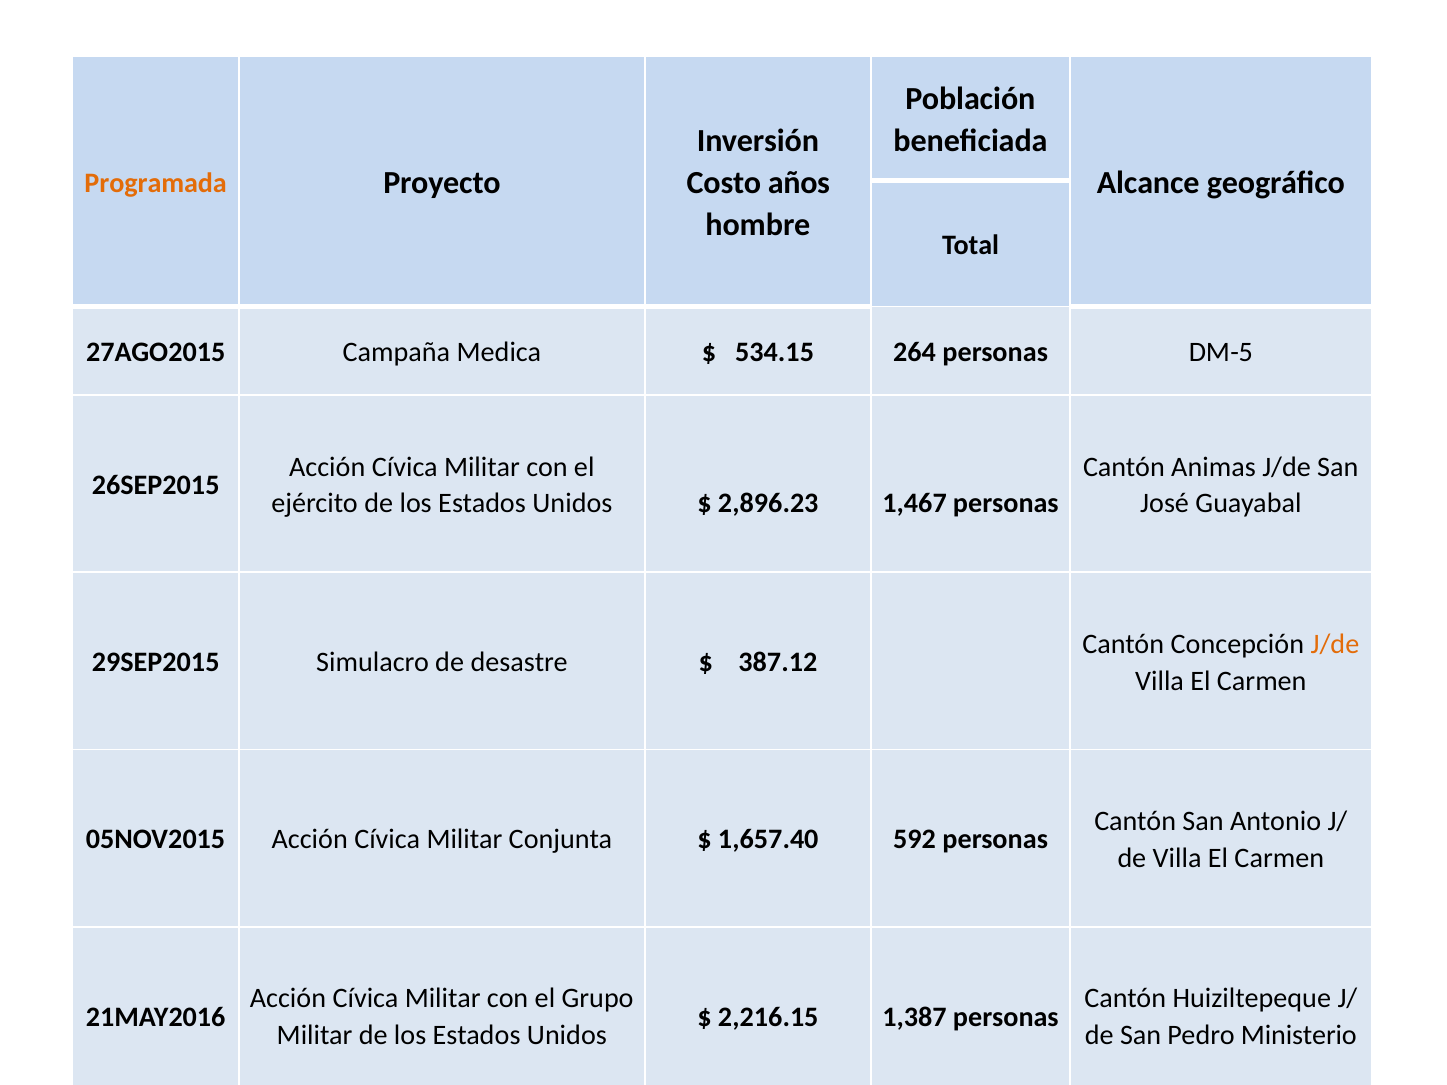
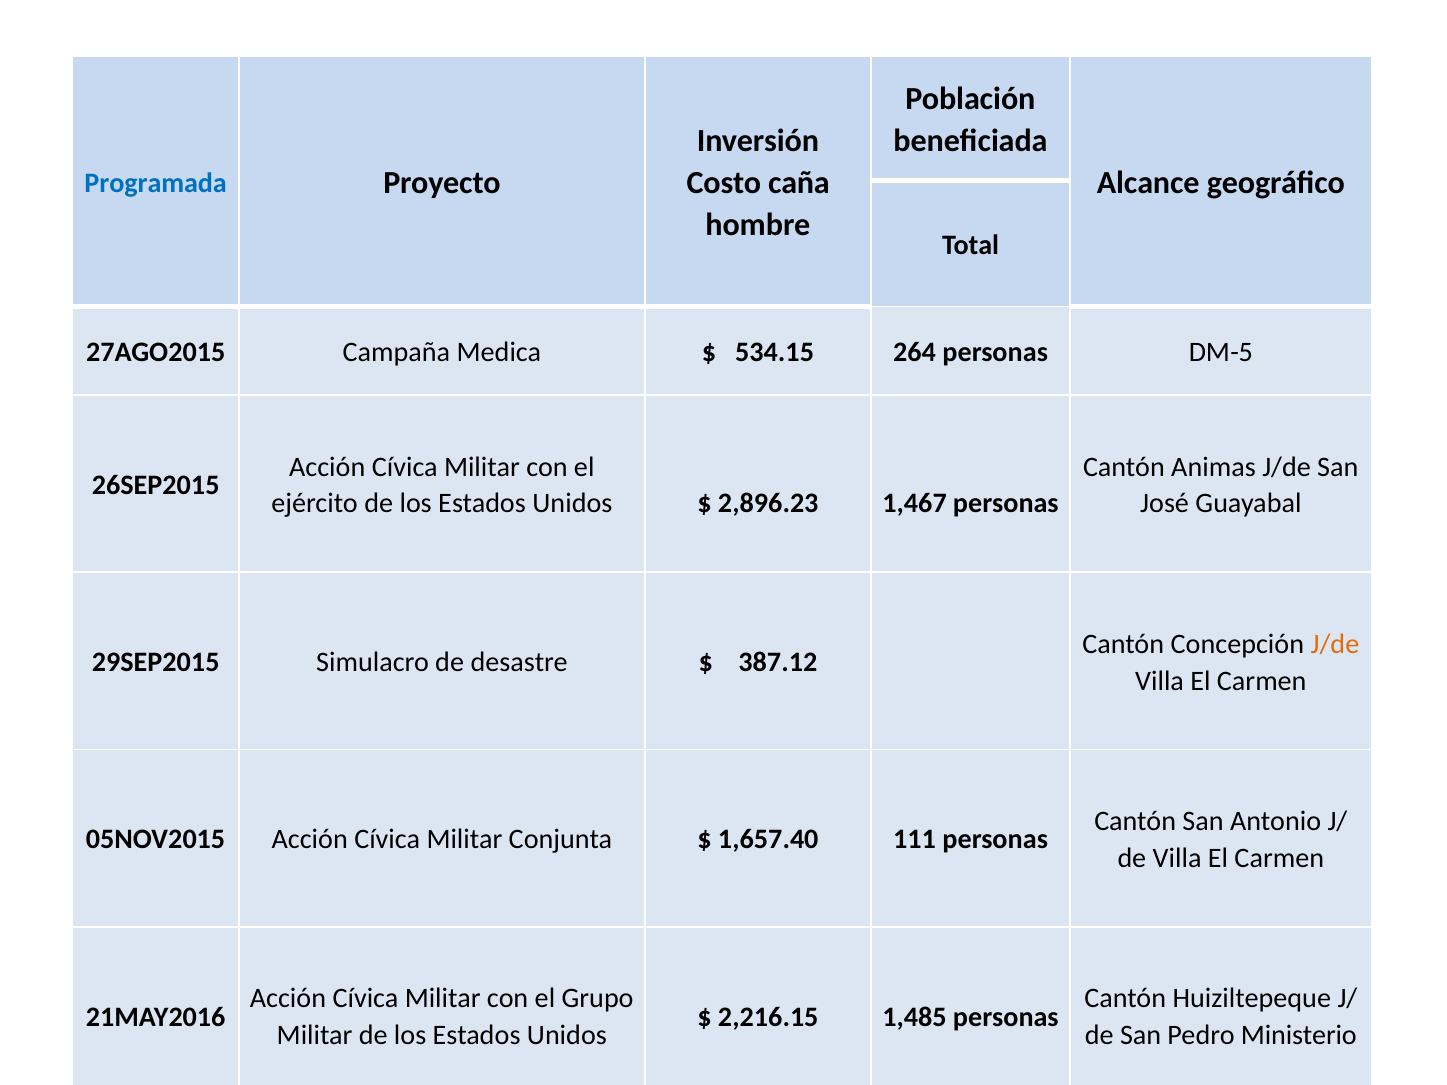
años: años -> caña (799, 183)
Programada colour: orange -> blue (156, 183)
592: 592 -> 111 (915, 840)
1,387: 1,387 -> 1,485 (915, 1017)
